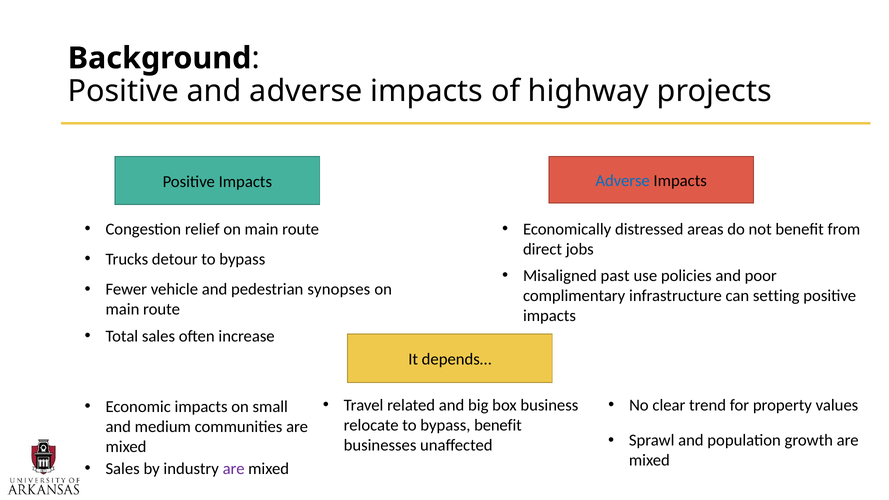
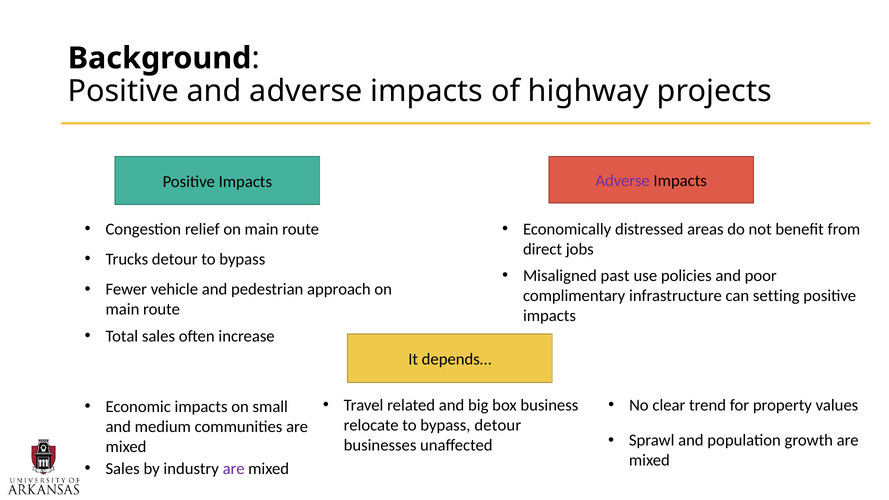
Adverse colour: blue -> purple (623, 181)
synopses: synopses -> approach (339, 289)
bypass benefit: benefit -> detour (498, 425)
